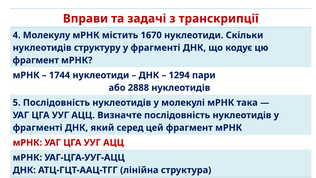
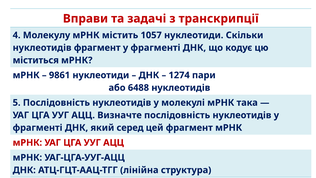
1670: 1670 -> 1057 (151, 35)
нуклеотидів структуру: структуру -> фрагмент (97, 48)
фрагмент: фрагмент -> міститься (36, 60)
1744: 1744 -> 9861 (60, 75)
1294: 1294 -> 1274 (179, 75)
2888: 2888 -> 6488 (138, 88)
